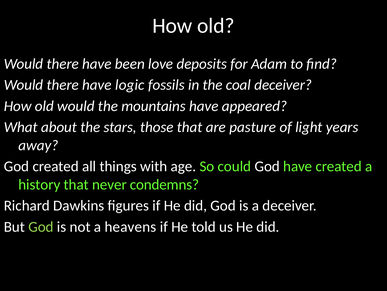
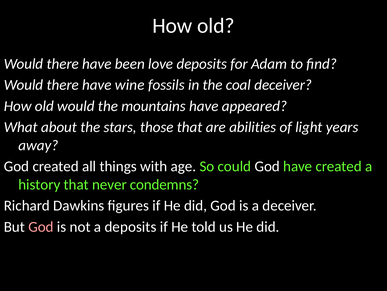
logic: logic -> wine (130, 85)
pasture: pasture -> abilities (253, 127)
God colour: light green -> pink (41, 226)
a heavens: heavens -> deposits (130, 226)
